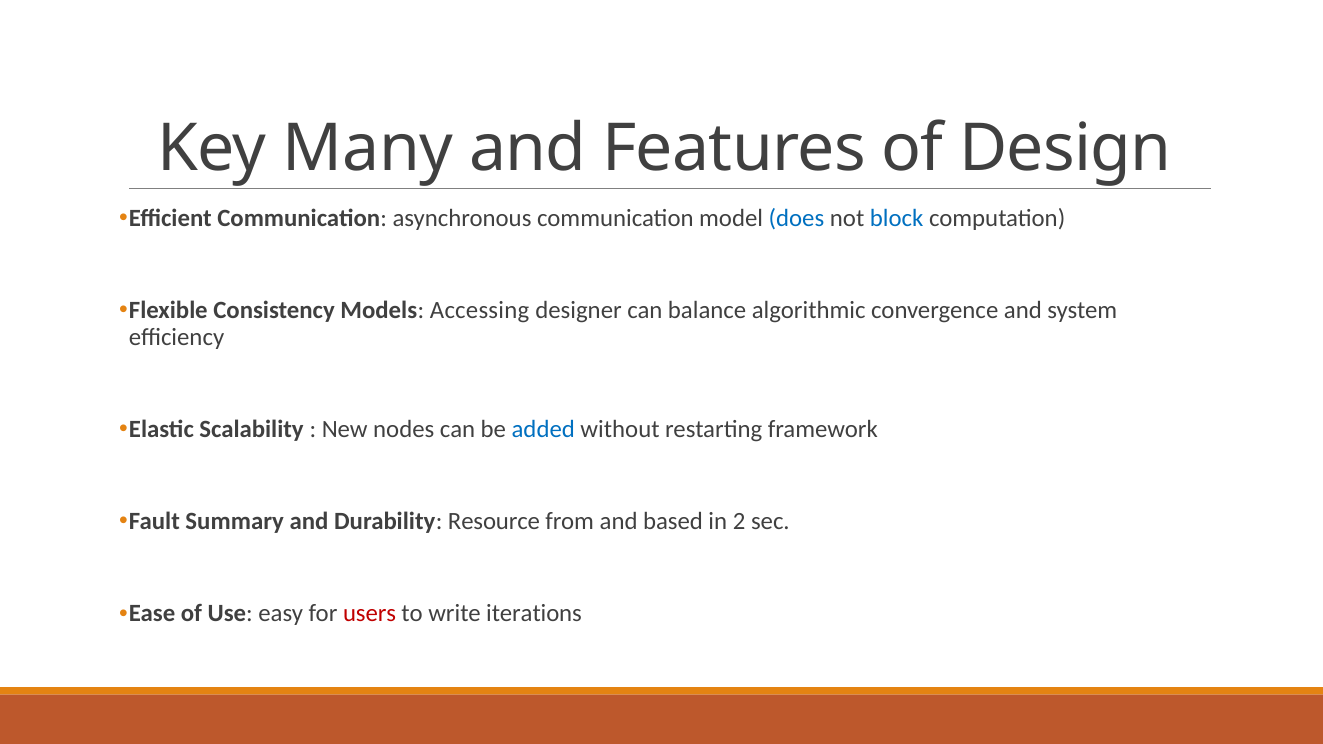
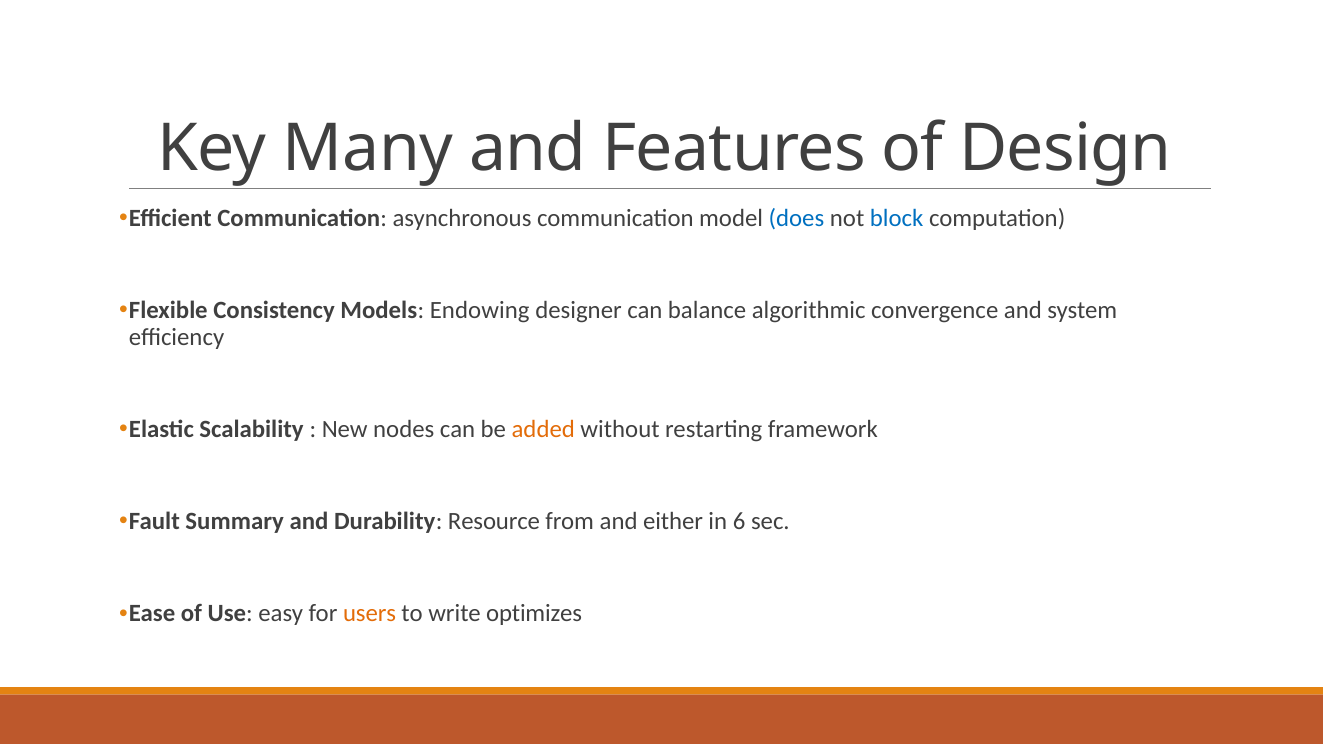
Accessing: Accessing -> Endowing (480, 311)
added colour: blue -> orange (543, 430)
based: based -> either (673, 522)
2: 2 -> 6 (739, 522)
users colour: red -> orange (370, 614)
iterations: iterations -> optimizes (534, 614)
